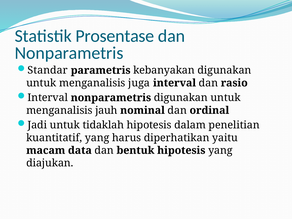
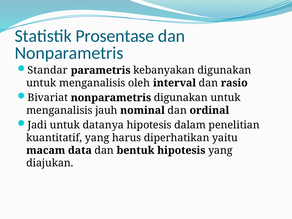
juga: juga -> oleh (139, 83)
Interval: Interval -> Bivariat (48, 98)
tidaklah: tidaklah -> datanya (103, 125)
